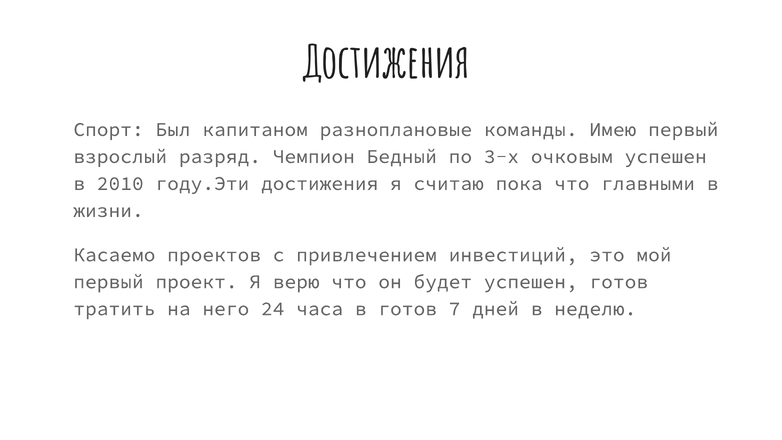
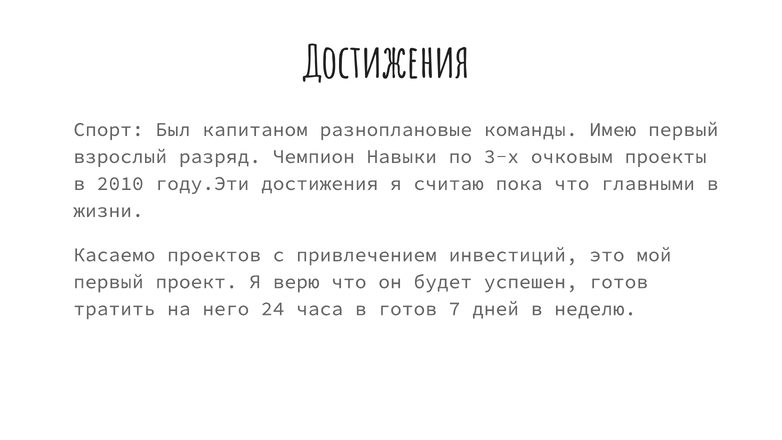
Бедный: Бедный -> Навыки (402, 156)
очковым успешен: успешен -> проекты (666, 156)
